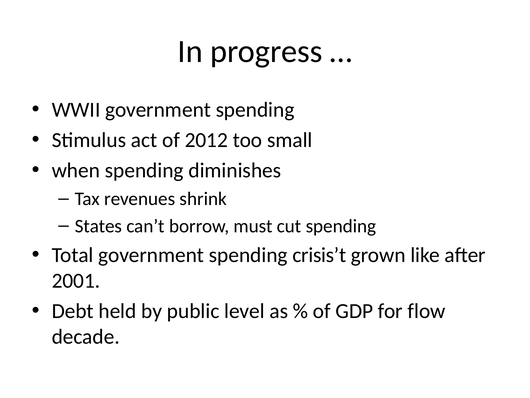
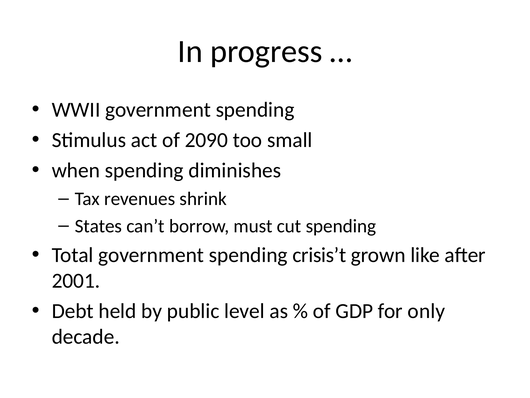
2012: 2012 -> 2090 (206, 140)
flow: flow -> only (426, 311)
